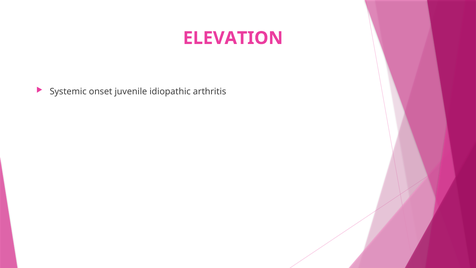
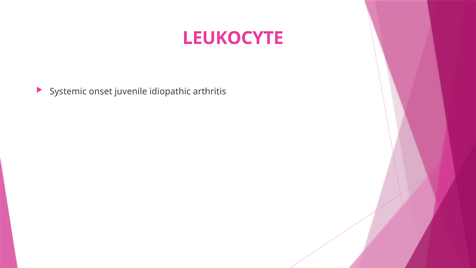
ELEVATION: ELEVATION -> LEUKOCYTE (233, 38)
